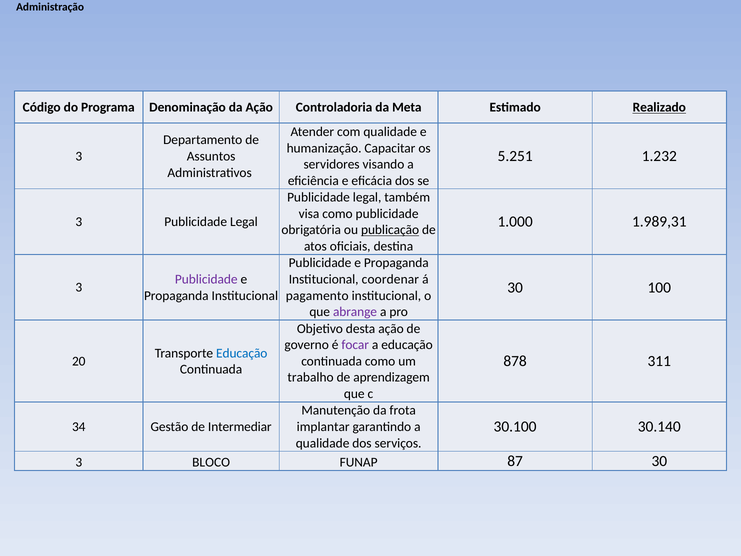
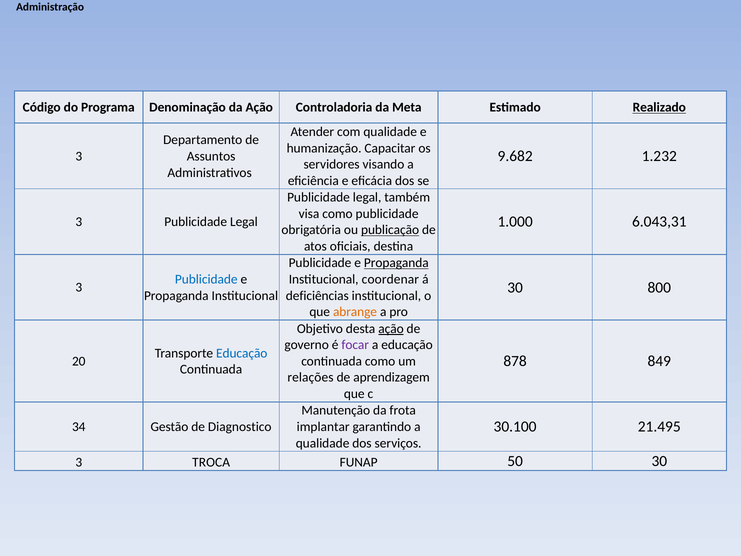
5.251: 5.251 -> 9.682 (515, 156)
1.989,31: 1.989,31 -> 6.043,31 (659, 222)
Propaganda underline: none -> present (396, 263)
Publicidade colour: purple -> blue (206, 279)
100: 100 -> 800 (659, 287)
pagamento: pagamento -> deficiências (317, 296)
abrange colour: purple -> orange (355, 312)
ação underline: none -> present (391, 328)
311: 311 -> 849 (659, 361)
trabalho: trabalho -> relações (310, 377)
30.140: 30.140 -> 21.495 (659, 427)
Intermediar: Intermediar -> Diagnostico (240, 427)
BLOCO: BLOCO -> TROCA (211, 462)
87: 87 -> 50 (515, 461)
